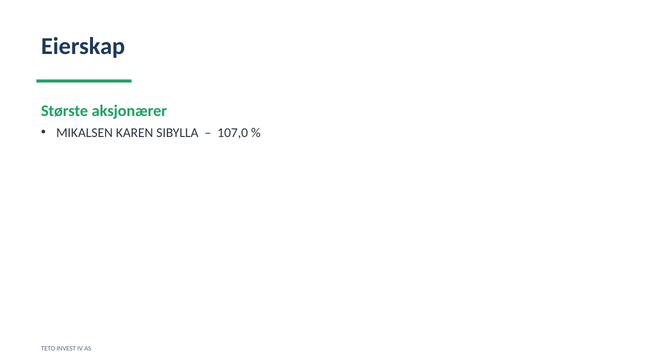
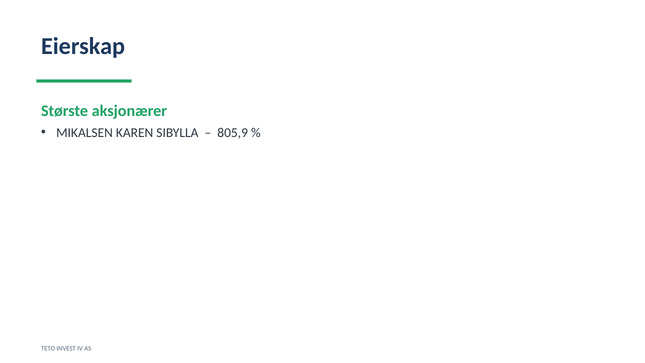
107,0: 107,0 -> 805,9 (233, 133)
